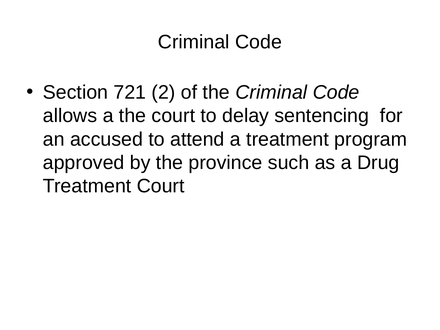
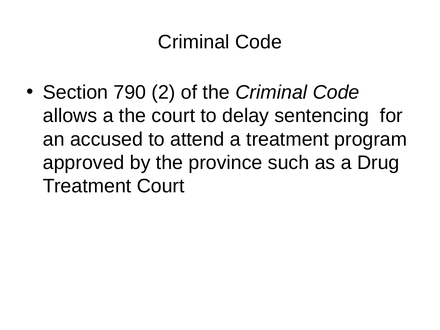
721: 721 -> 790 (130, 92)
